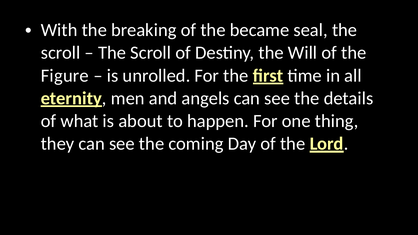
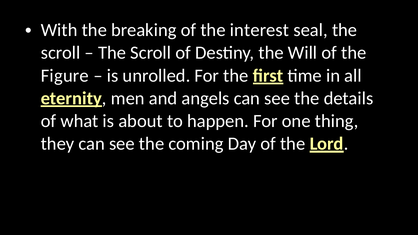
became: became -> interest (259, 30)
